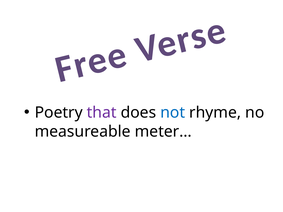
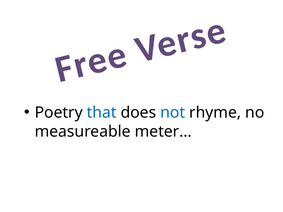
that colour: purple -> blue (102, 113)
